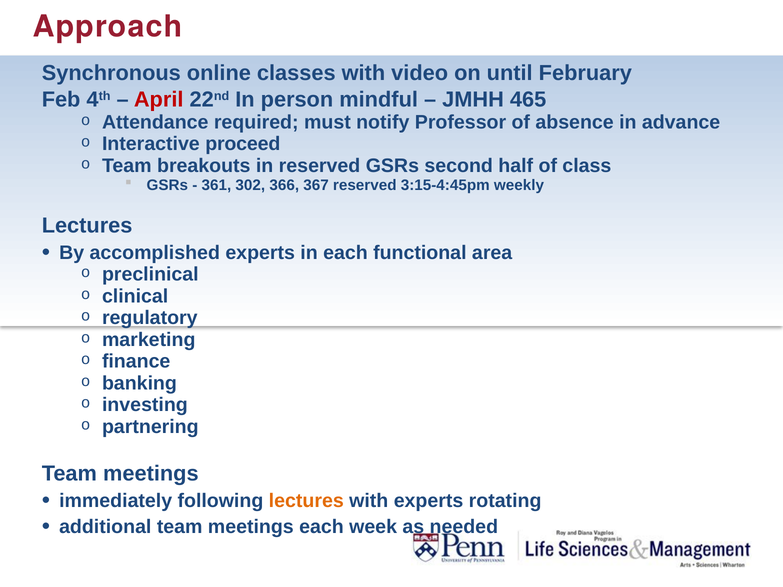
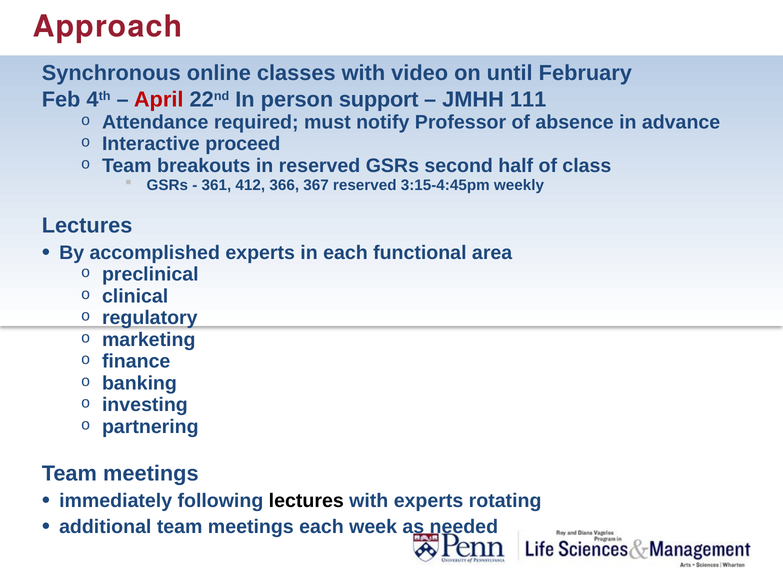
mindful: mindful -> support (379, 99)
465: 465 -> 111 (528, 99)
302: 302 -> 412 (250, 186)
lectures colour: orange -> black (306, 501)
